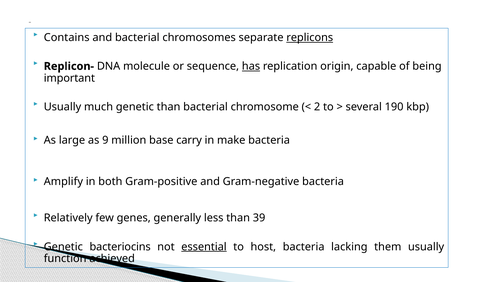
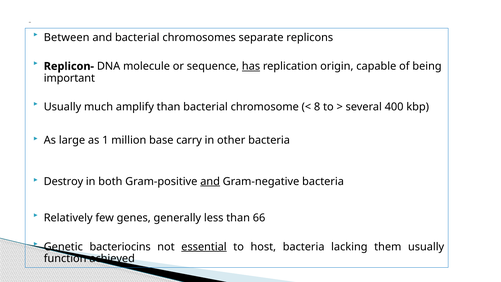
Contains: Contains -> Between (67, 38)
replicons underline: present -> none (310, 38)
much genetic: genetic -> amplify (135, 107)
2: 2 -> 8 (317, 107)
190: 190 -> 400 (394, 107)
9: 9 -> 1 (105, 140)
make: make -> other (231, 140)
Amplify: Amplify -> Destroy (63, 181)
and underline: none -> present (210, 181)
39: 39 -> 66 (259, 218)
